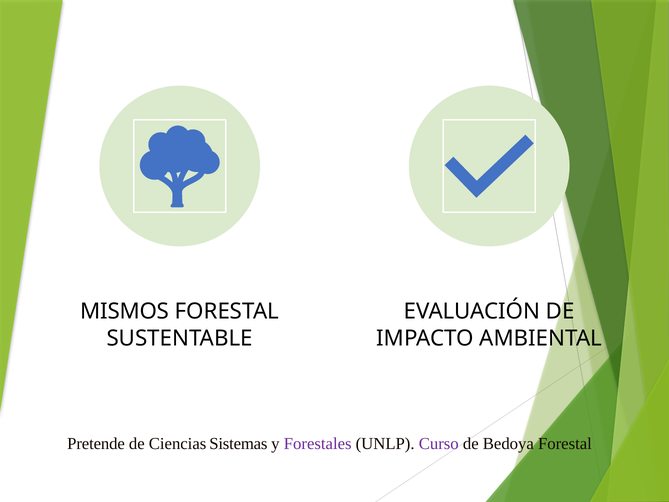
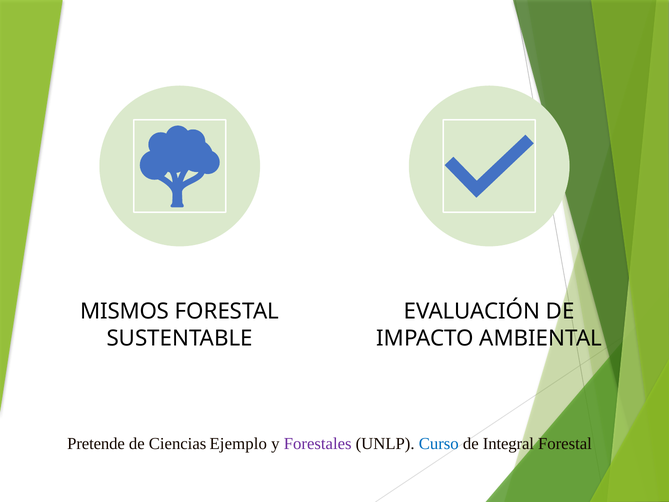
Sistemas: Sistemas -> Ejemplo (238, 443)
Curso colour: purple -> blue (439, 443)
Bedoya: Bedoya -> Integral (508, 443)
